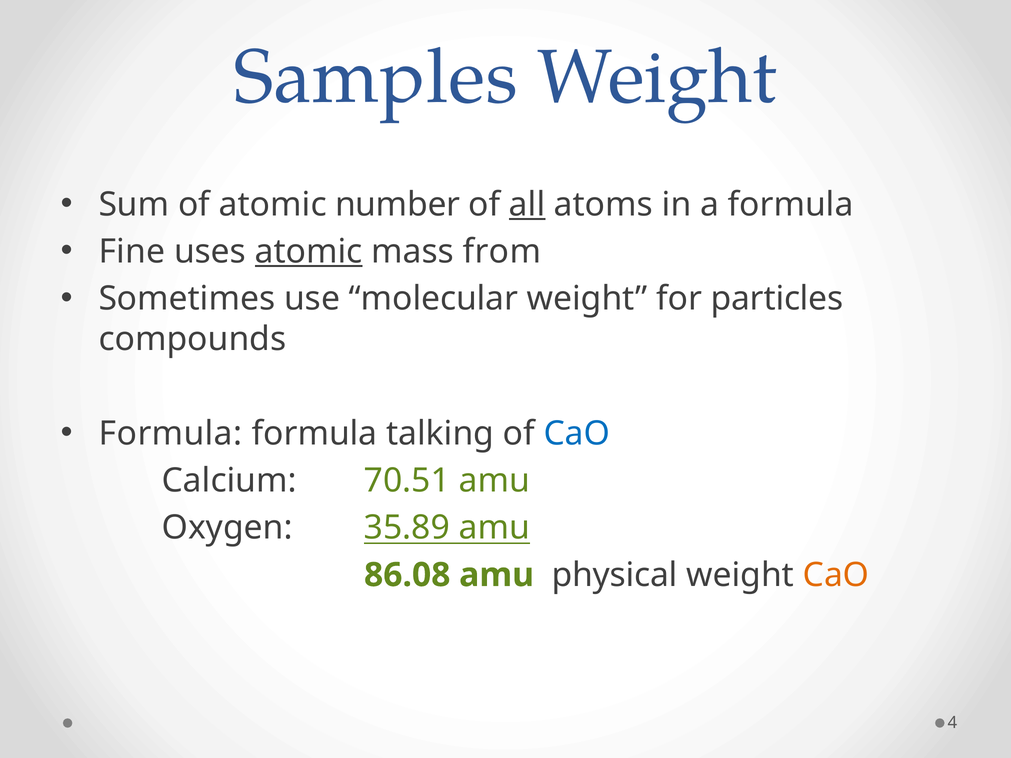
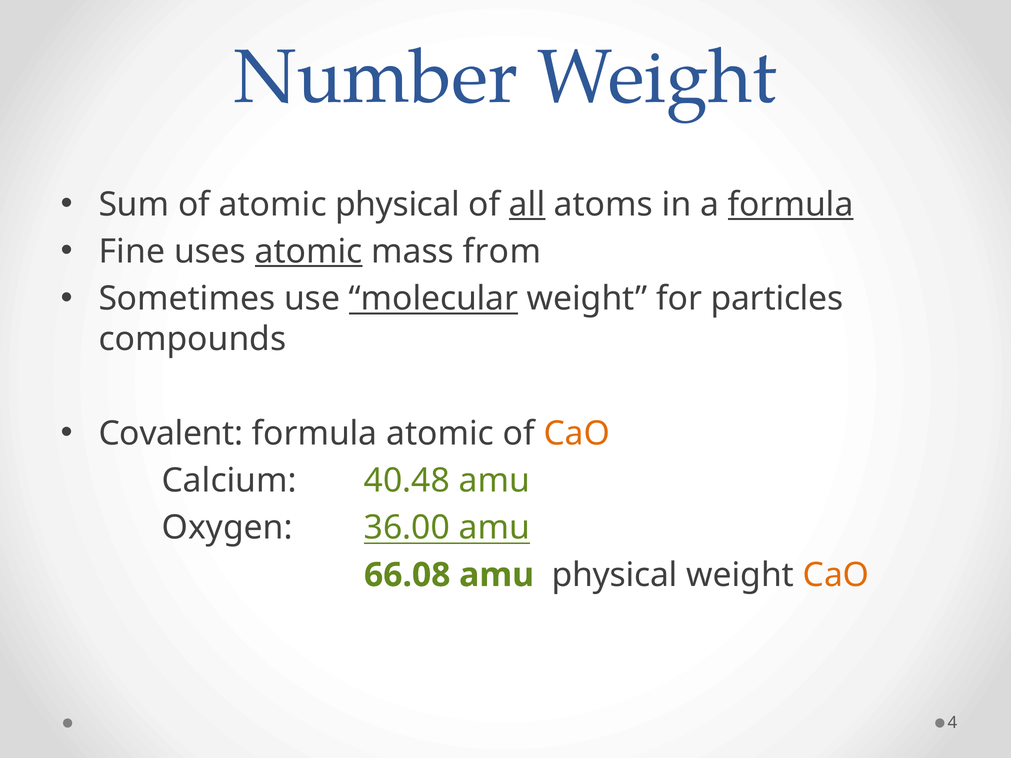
Samples: Samples -> Number (376, 77)
atomic number: number -> physical (398, 205)
formula underline: none -> present (791, 205)
molecular underline: none -> present (433, 299)
Formula: Formula -> Covalent (171, 434)
formula talking: talking -> atomic (440, 434)
CaO colour: blue -> orange (577, 434)
70.51: 70.51 -> 40.48 (407, 481)
35.89: 35.89 -> 36.00 (407, 528)
86.08: 86.08 -> 66.08 (407, 575)
